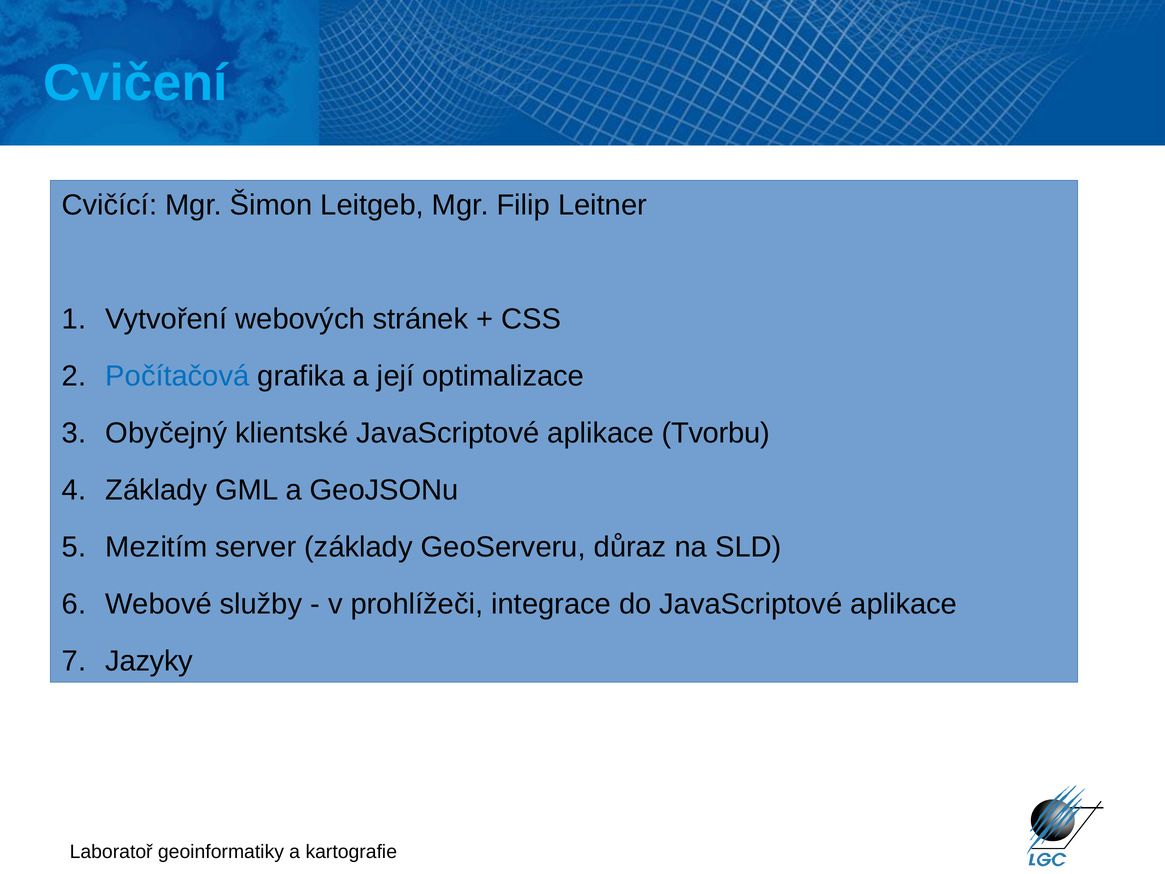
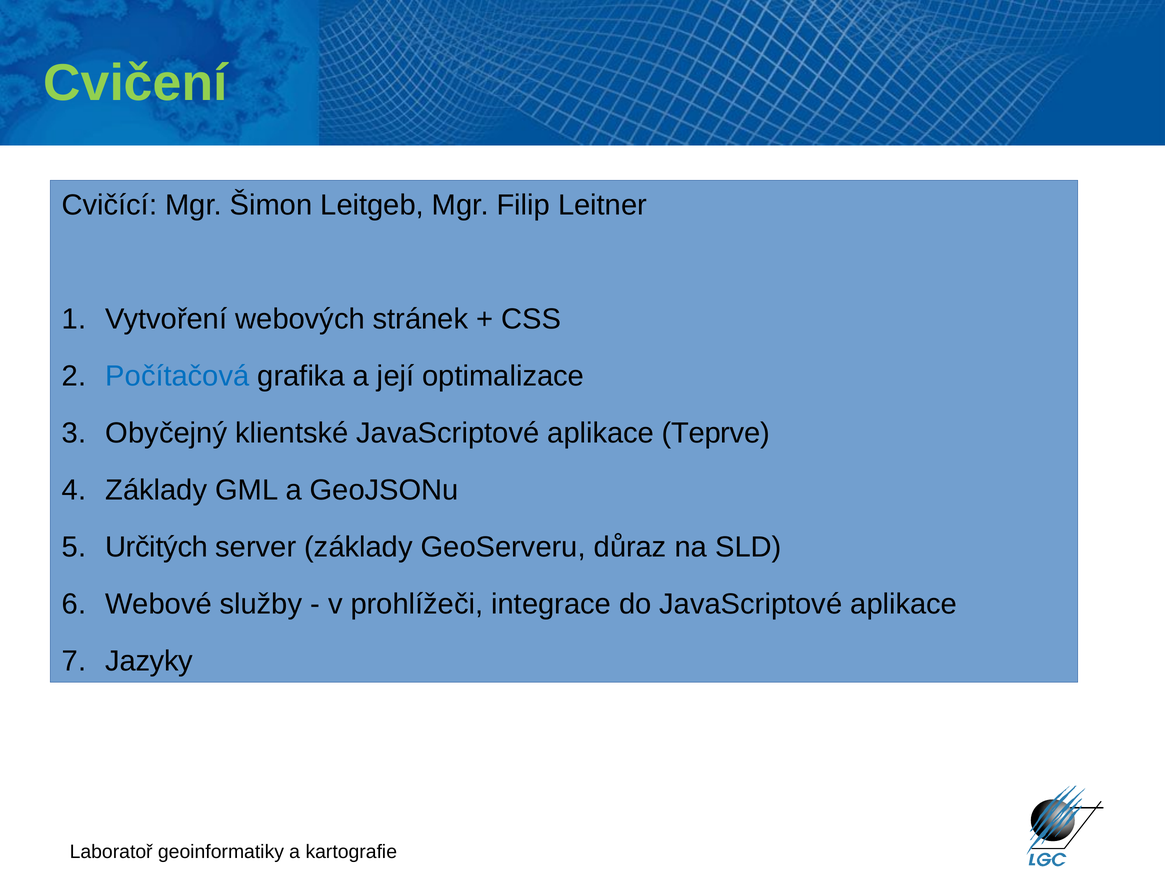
Cvičení colour: light blue -> light green (135, 83)
Tvorbu: Tvorbu -> Teprve (716, 433)
Mezitím: Mezitím -> Určitých (157, 547)
